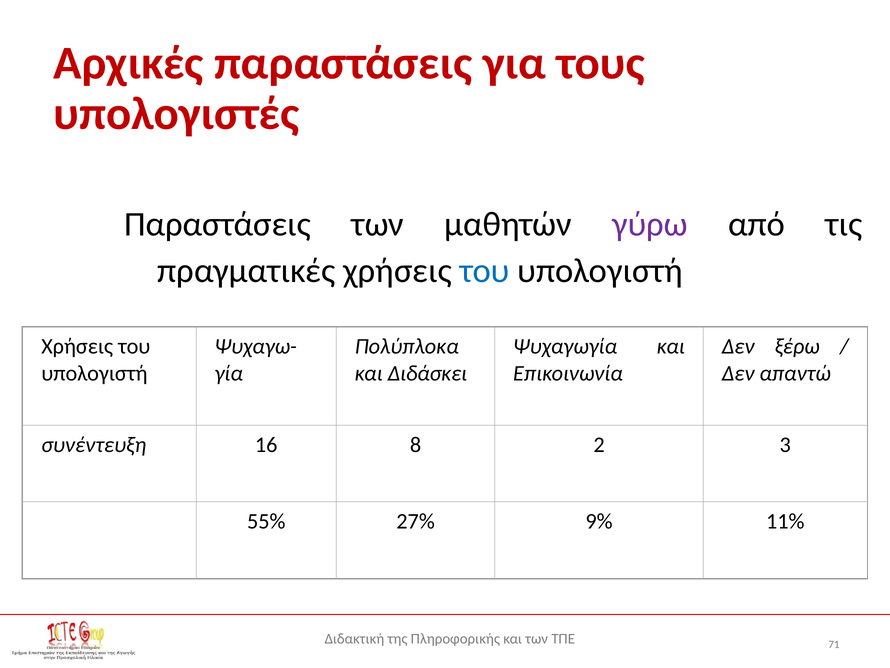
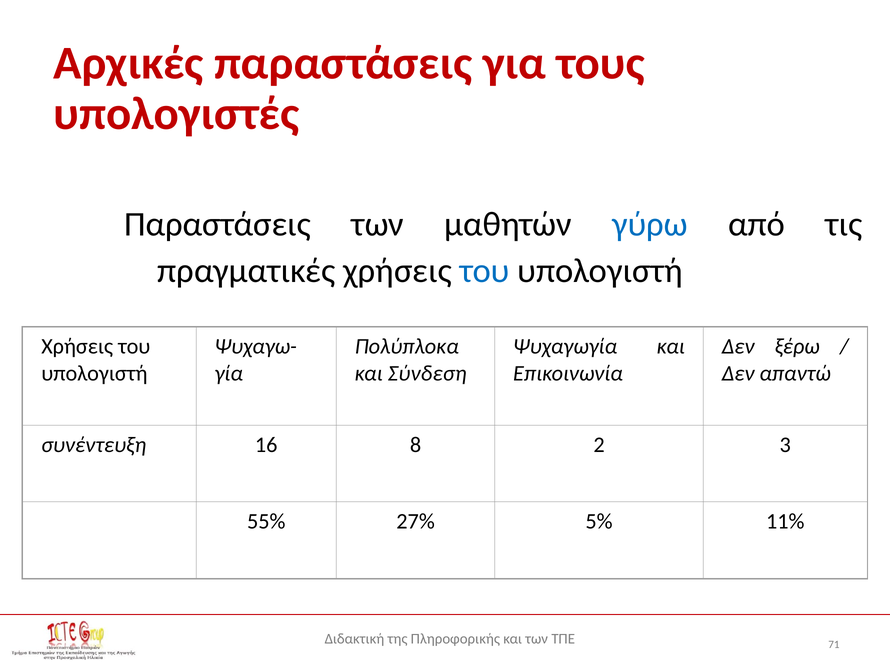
γύρω colour: purple -> blue (650, 224)
Διδάσκει: Διδάσκει -> Σύνδεση (427, 373)
9%: 9% -> 5% (599, 521)
